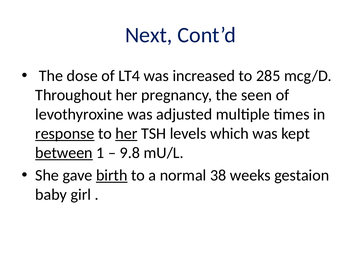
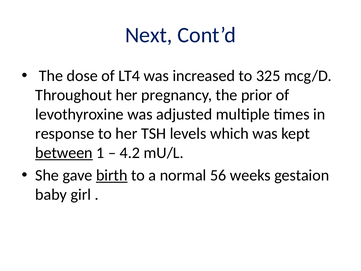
285: 285 -> 325 (268, 76)
seen: seen -> prior (257, 95)
response underline: present -> none (65, 134)
her underline: present -> none (126, 134)
9.8: 9.8 -> 4.2 (130, 153)
38: 38 -> 56 (218, 175)
